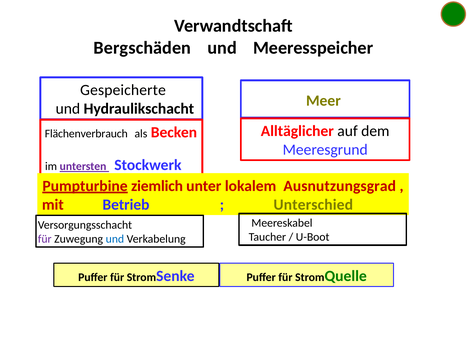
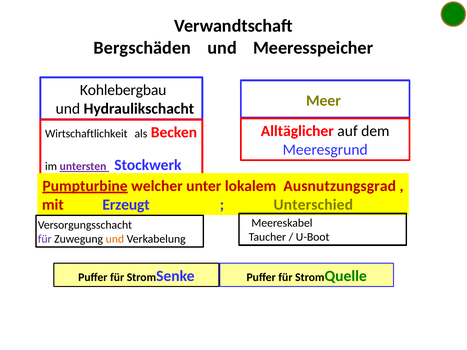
Gespeicherte: Gespeicherte -> Kohlebergbau (123, 90)
Flächenverbrauch: Flächenverbrauch -> Wirtschaftlichkeit (86, 134)
ziemlich: ziemlich -> welcher (157, 186)
Betrieb: Betrieb -> Erzeugt (126, 205)
und colour: blue -> orange (115, 239)
